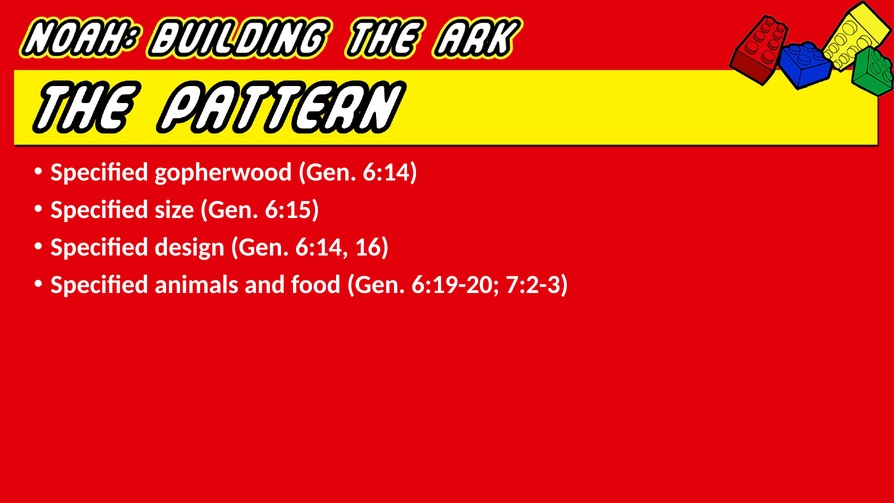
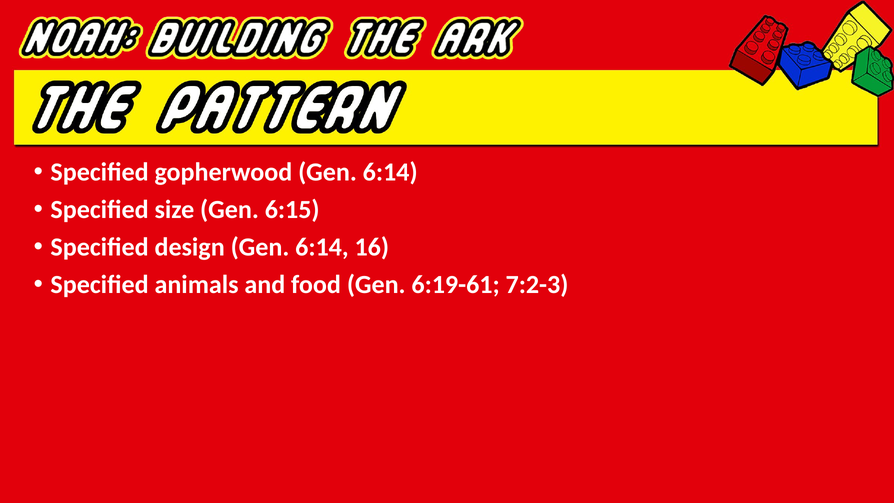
6:19-20: 6:19-20 -> 6:19-61 (456, 285)
